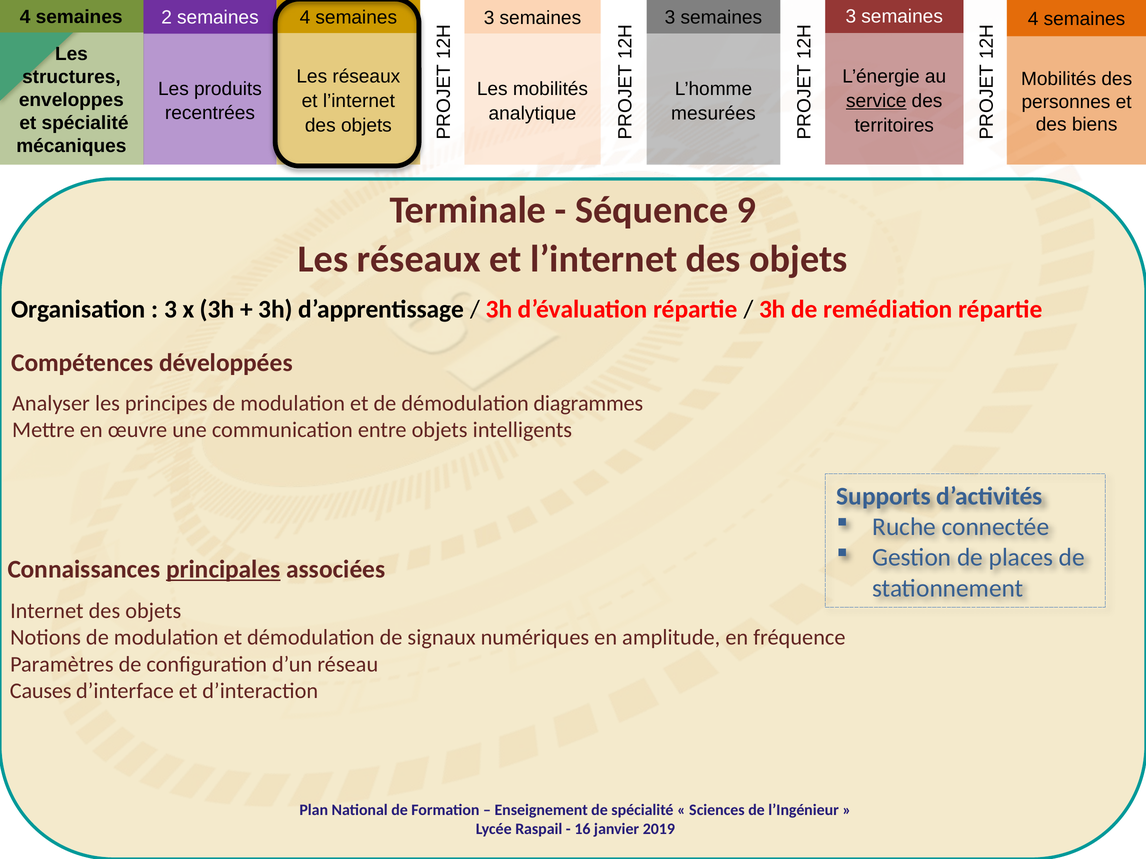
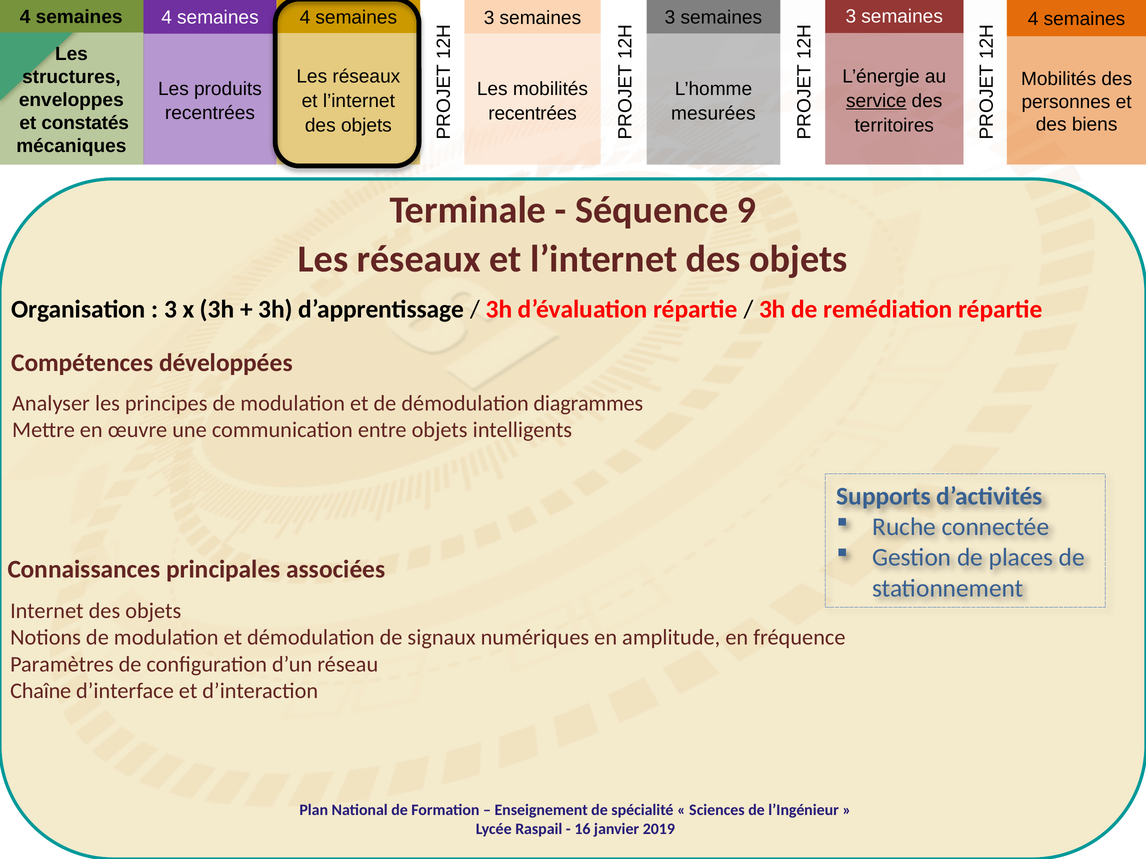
2: 2 -> 4 (167, 17)
analytique: analytique -> recentrées (533, 114)
et spécialité: spécialité -> constatés (85, 123)
principales underline: present -> none (223, 570)
Causes: Causes -> Chaîne (41, 691)
